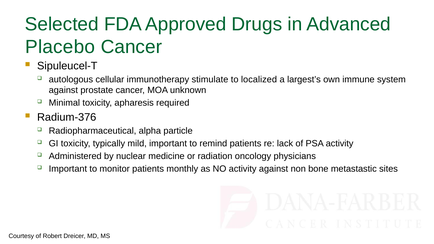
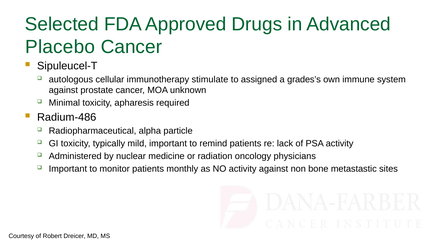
localized: localized -> assigned (259, 79)
largest’s: largest’s -> grades’s (304, 79)
Radium-376: Radium-376 -> Radium-486 (67, 117)
